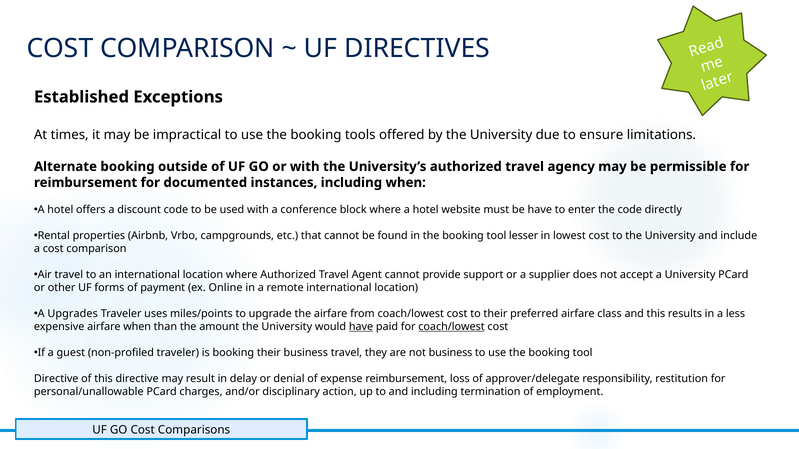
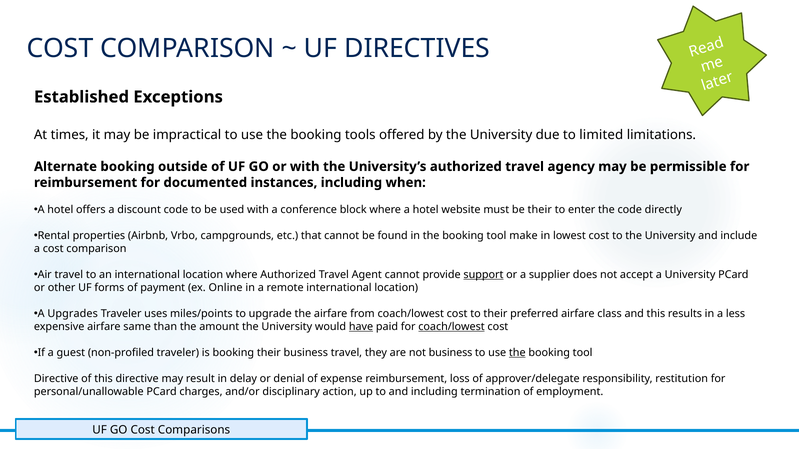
ensure: ensure -> limited (601, 135)
be have: have -> their (540, 210)
lesser: lesser -> make (524, 236)
support underline: none -> present (483, 275)
airfare when: when -> same (137, 327)
the underline: none -> present (517, 353)
